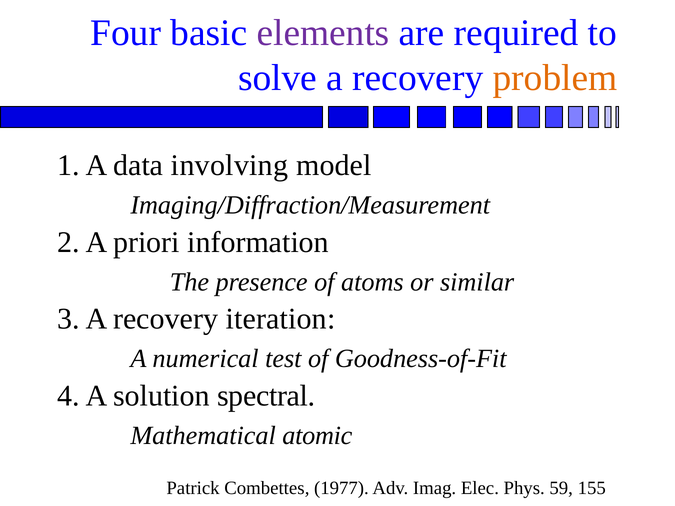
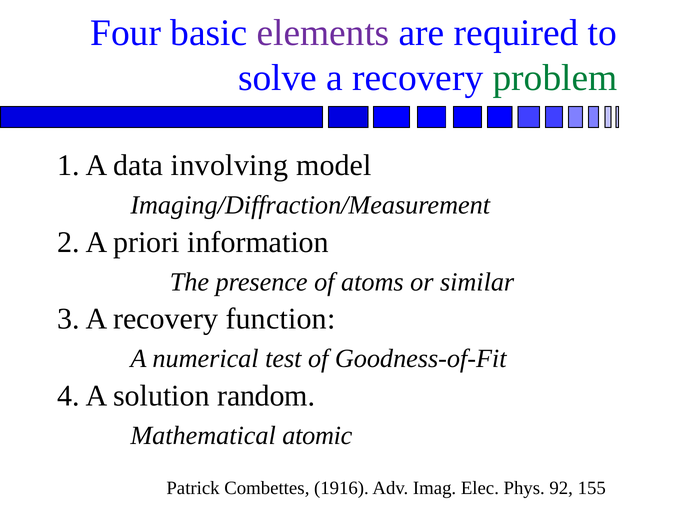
problem colour: orange -> green (555, 78)
iteration: iteration -> function (280, 319)
spectral: spectral -> random (266, 396)
1977: 1977 -> 1916 (341, 488)
59: 59 -> 92 (561, 488)
